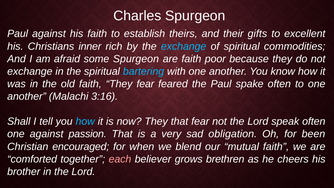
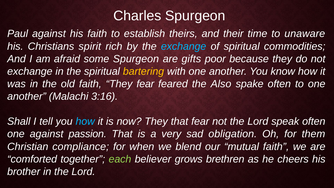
gifts: gifts -> time (257, 34)
excellent: excellent -> unaware (305, 34)
inner: inner -> spirit (90, 46)
are faith: faith -> gifts (191, 59)
bartering colour: light blue -> yellow (144, 71)
the Paul: Paul -> Also (221, 84)
been: been -> them (313, 134)
encouraged: encouraged -> compliance (81, 146)
each colour: pink -> light green (120, 159)
